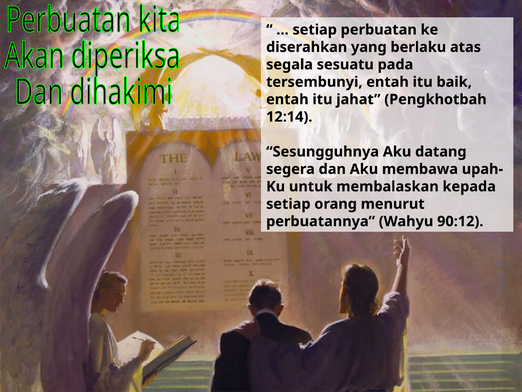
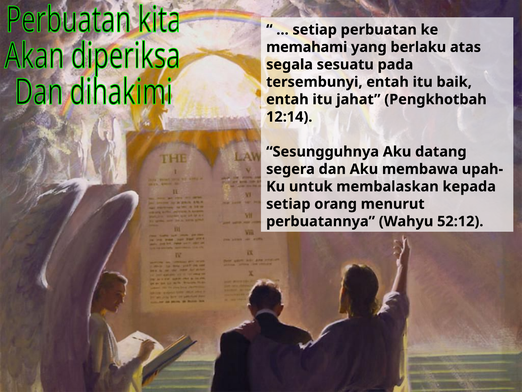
diserahkan: diserahkan -> memahami (307, 47)
90:12: 90:12 -> 52:12 (460, 221)
